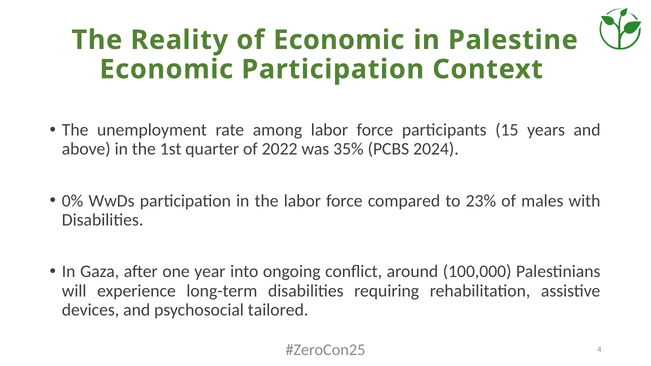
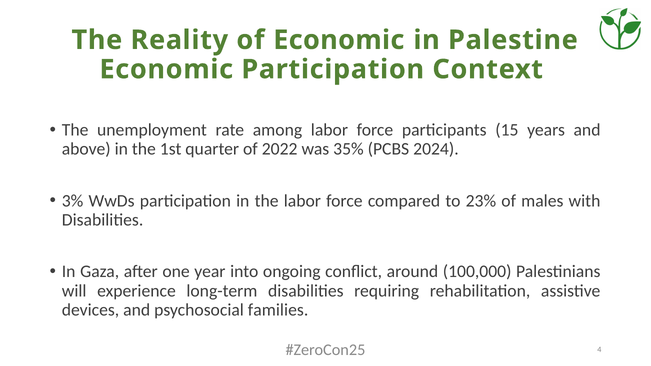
0%: 0% -> 3% (73, 201)
tailored: tailored -> families (278, 310)
